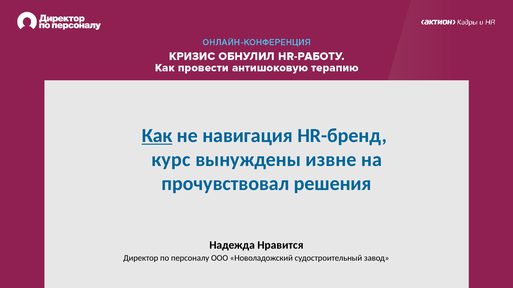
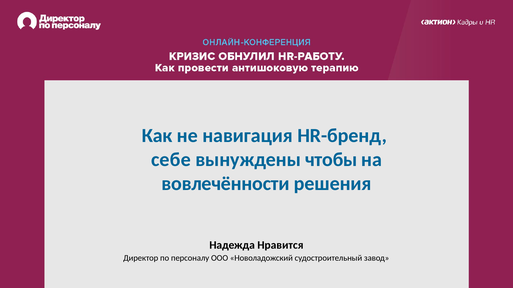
Как underline: present -> none (157, 136)
курс: курс -> себе (171, 160)
извне: извне -> чтобы (331, 160)
прочувствовал: прочувствовал -> вовлечённости (226, 184)
